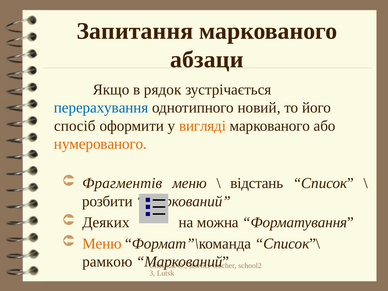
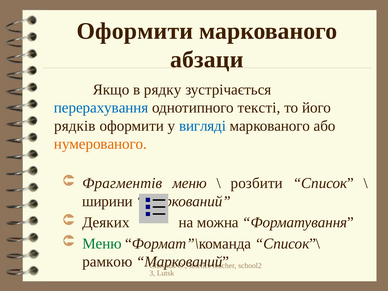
Запитання: Запитання -> Оформити (135, 31)
рядок: рядок -> рядку (163, 90)
новий: новий -> тексті (259, 108)
спосіб: спосіб -> рядків (75, 126)
вигляді colour: orange -> blue (202, 126)
відстань: відстань -> розбити (257, 183)
розбити: розбити -> ширини (107, 201)
Меню colour: orange -> green (102, 244)
